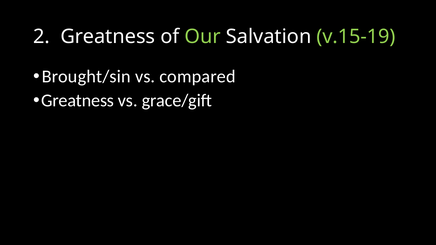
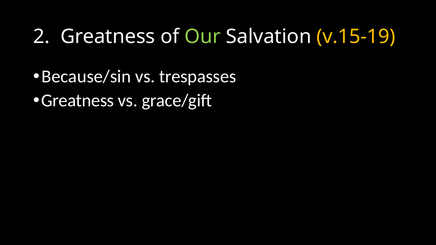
v.15-19 colour: light green -> yellow (356, 37)
Brought/sin: Brought/sin -> Because/sin (86, 77)
compared: compared -> trespasses (198, 77)
